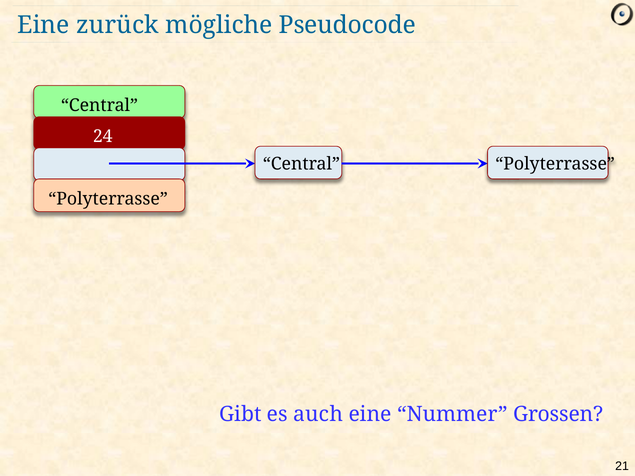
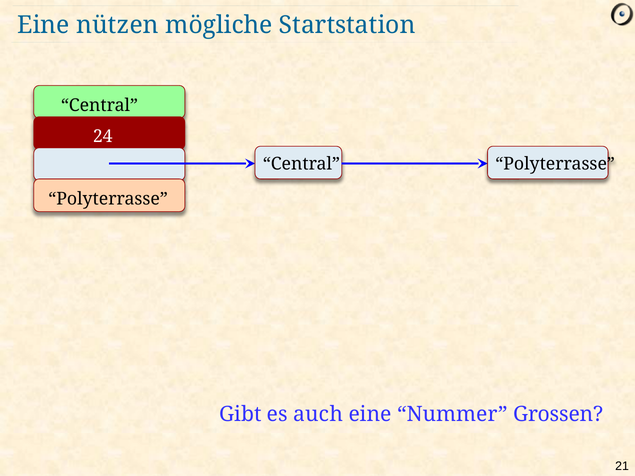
zurück: zurück -> nützen (117, 25)
Pseudocode: Pseudocode -> Startstation (347, 25)
